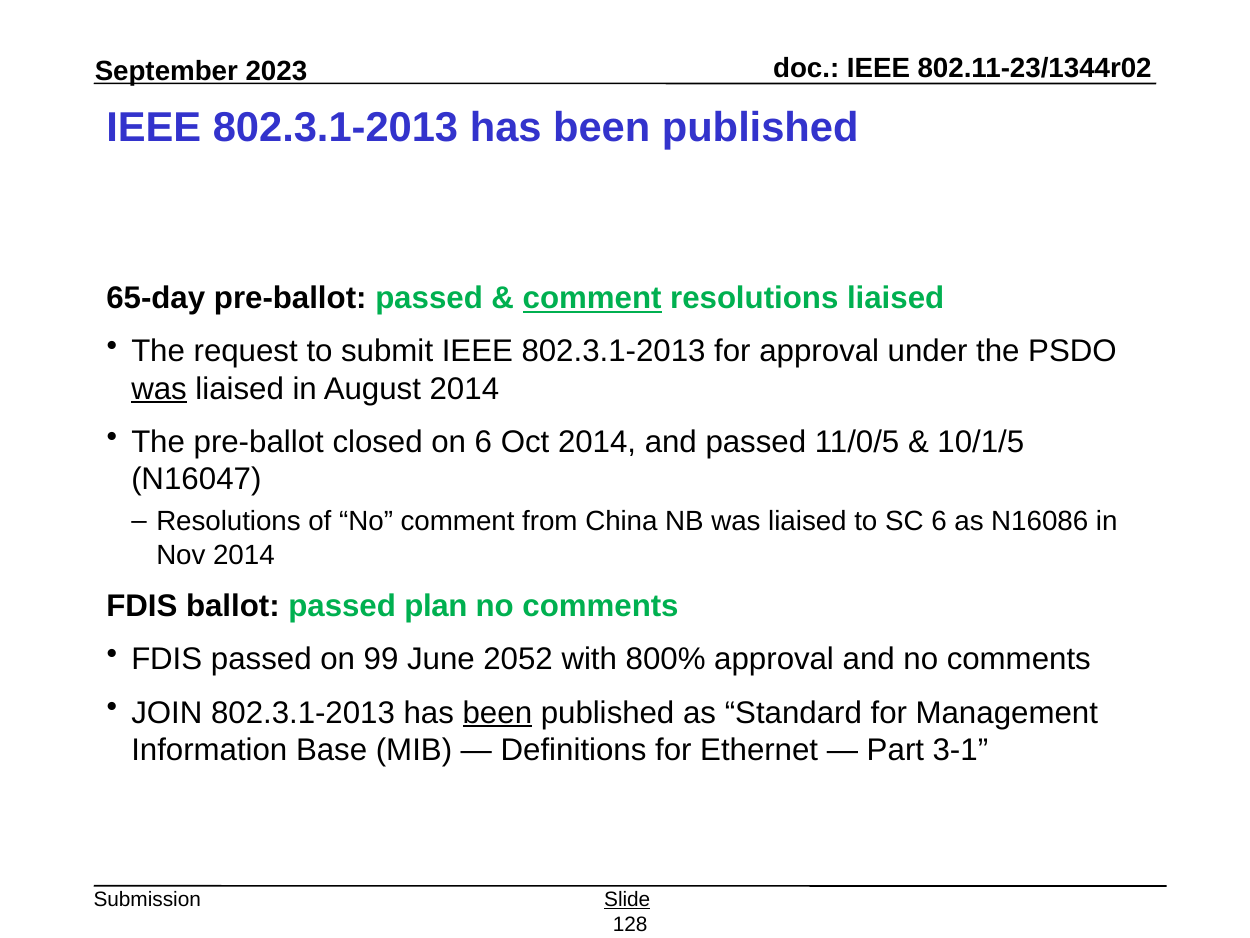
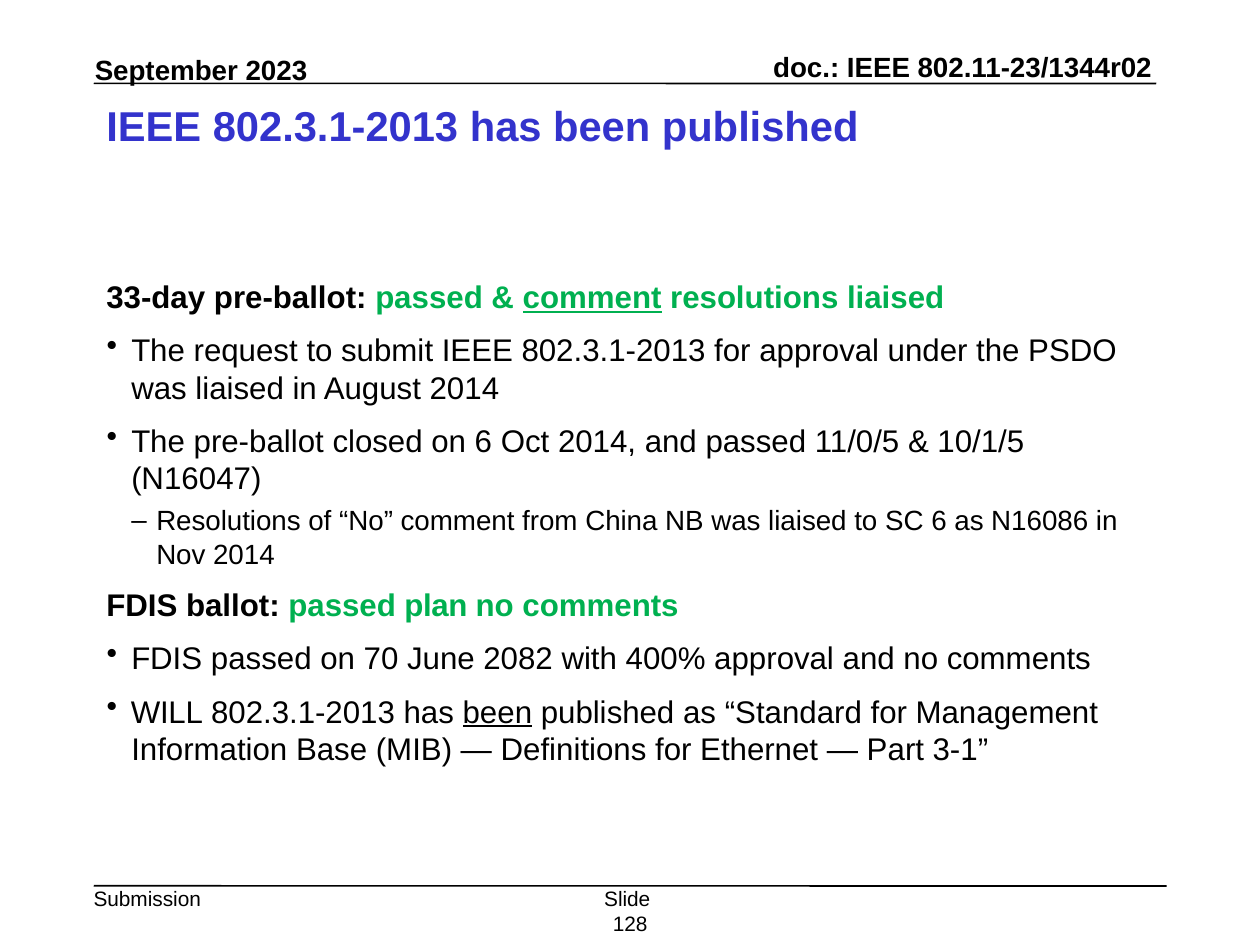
65-day: 65-day -> 33-day (156, 298)
was underline: present -> none (159, 389)
99: 99 -> 70 (381, 659)
2052: 2052 -> 2082 (518, 659)
800%: 800% -> 400% (666, 659)
JOIN: JOIN -> WILL (167, 712)
Slide underline: present -> none (627, 899)
